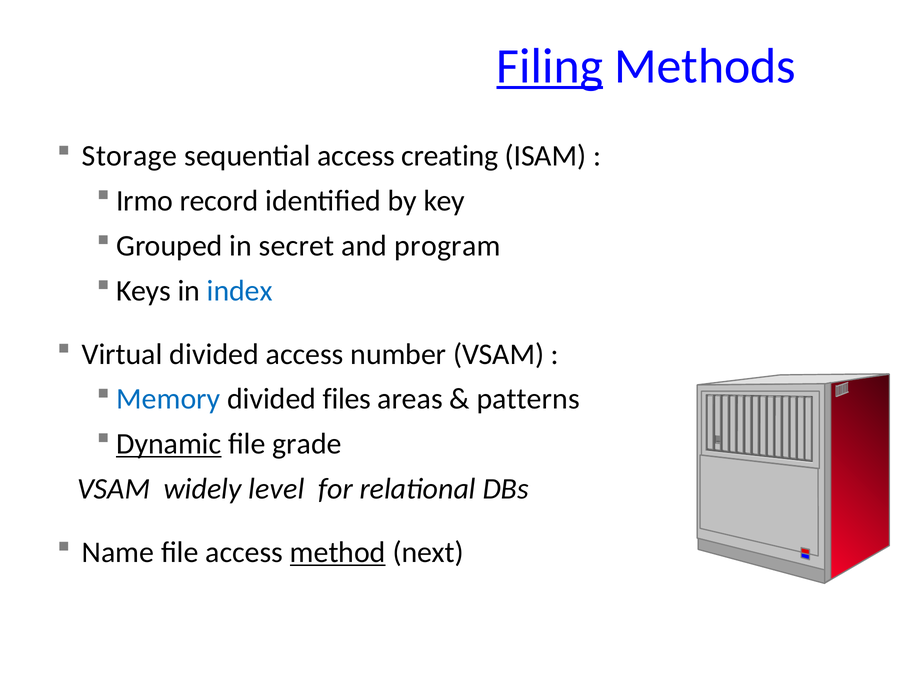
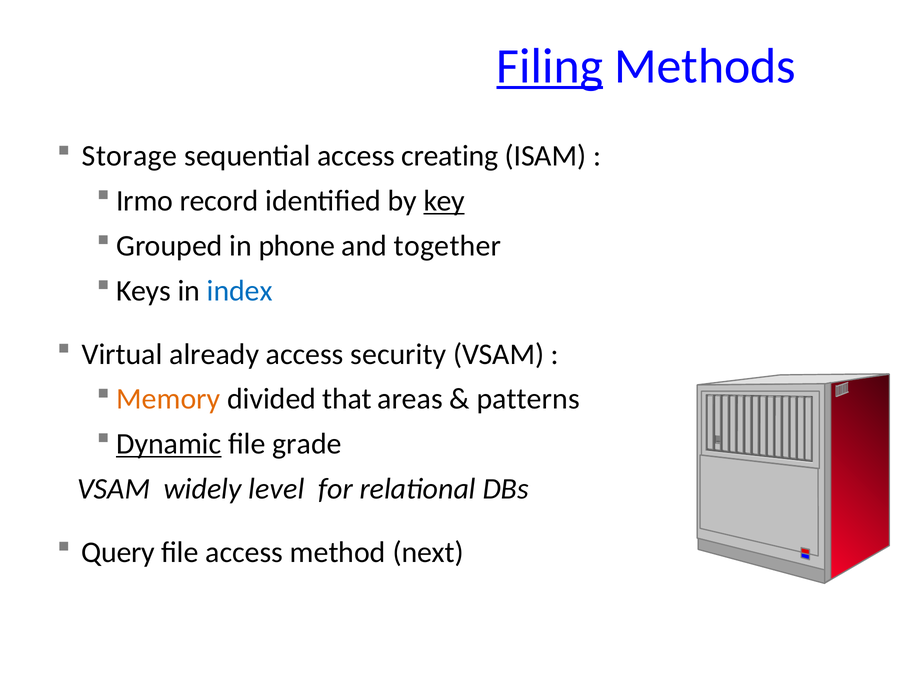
key underline: none -> present (444, 201)
secret: secret -> phone (297, 246)
program: program -> together (448, 246)
Virtual divided: divided -> already (214, 354)
number: number -> security (398, 354)
Memory colour: blue -> orange (168, 399)
files: files -> that (347, 399)
Name: Name -> Query (118, 552)
method underline: present -> none (338, 552)
